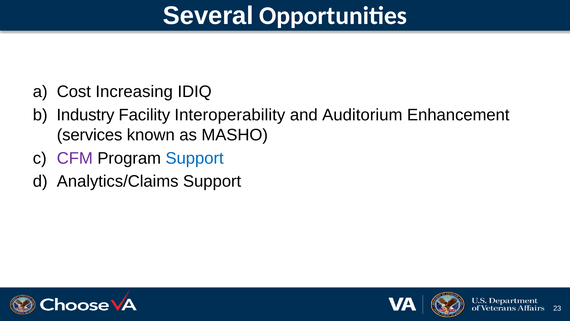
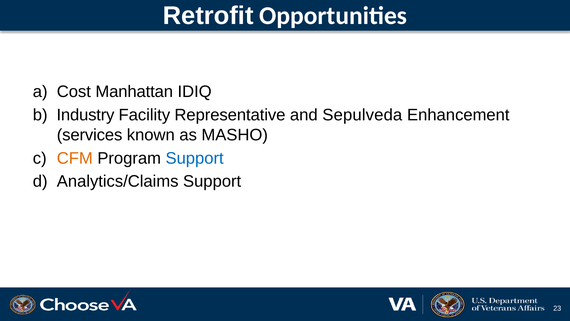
Several: Several -> Retrofit (208, 16)
Increasing: Increasing -> Manhattan (134, 92)
Interoperability: Interoperability -> Representative (230, 115)
Auditorium: Auditorium -> Sepulveda (362, 115)
CFM colour: purple -> orange (75, 158)
